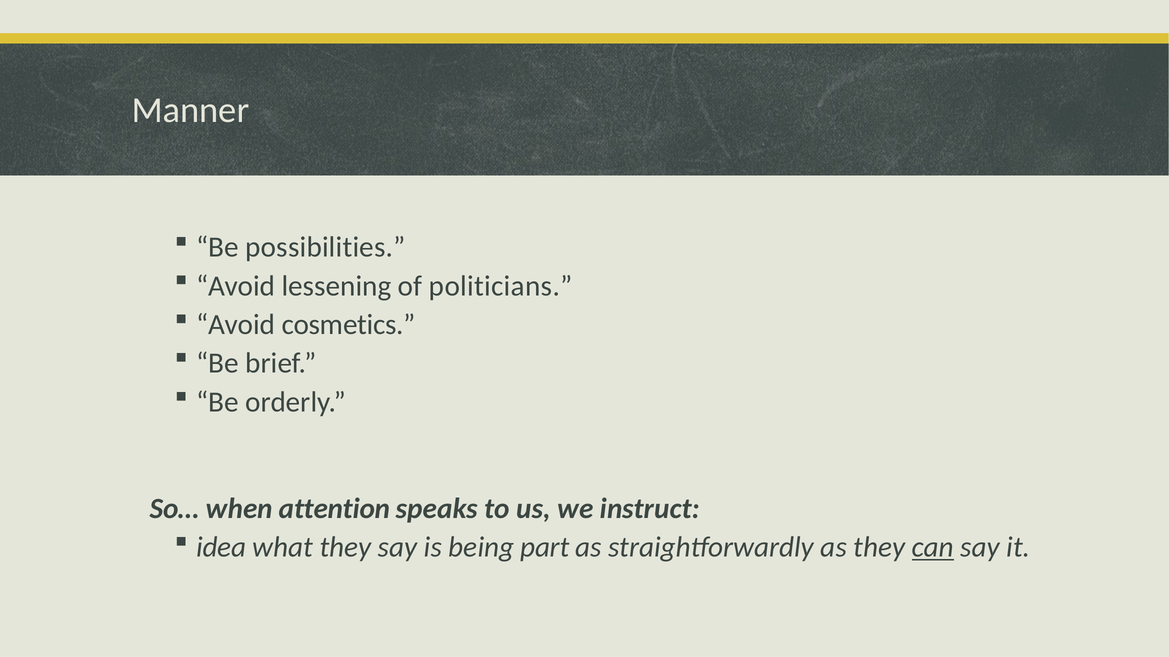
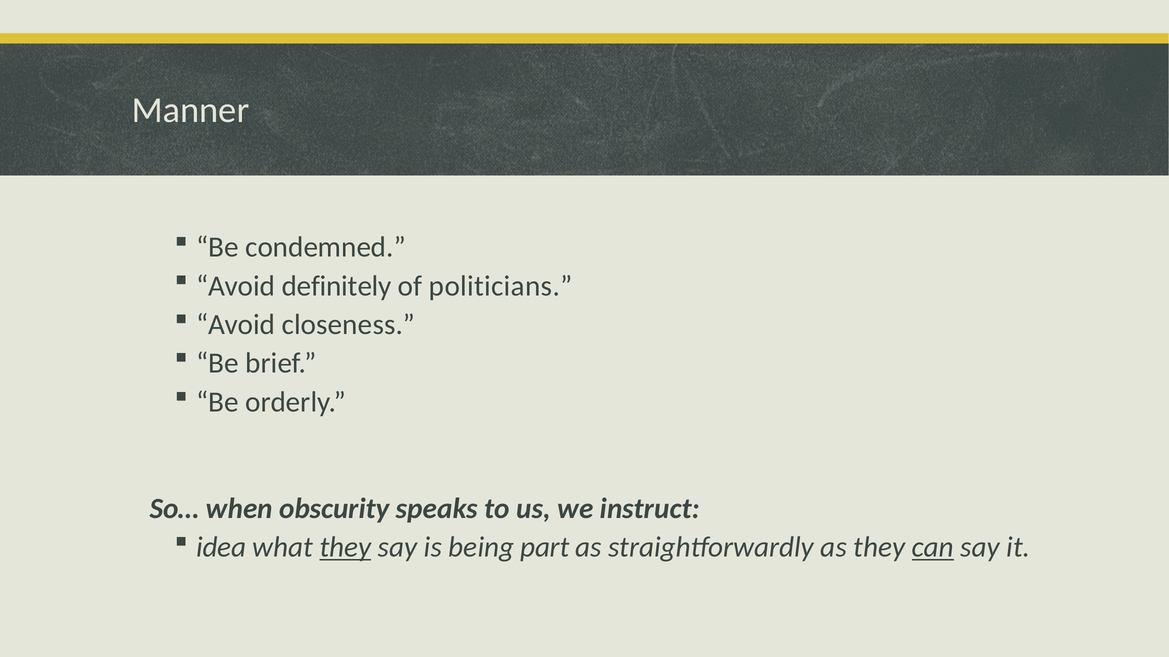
possibilities: possibilities -> condemned (326, 247)
lessening: lessening -> definitely (337, 286)
cosmetics: cosmetics -> closeness (348, 325)
attention: attention -> obscurity (334, 509)
they underline: none -> present (345, 548)
